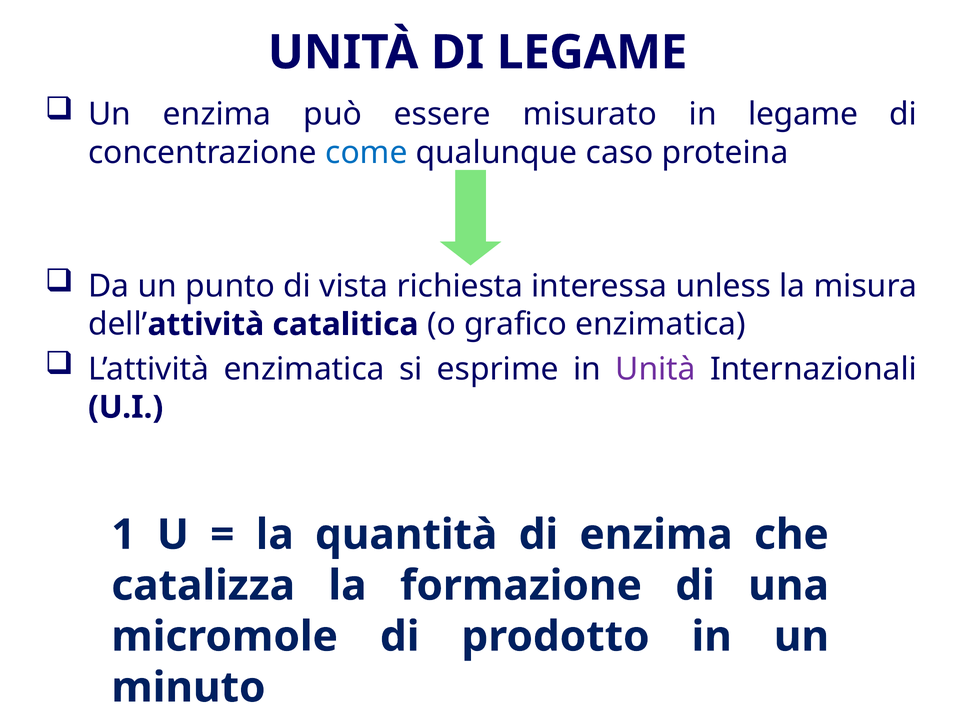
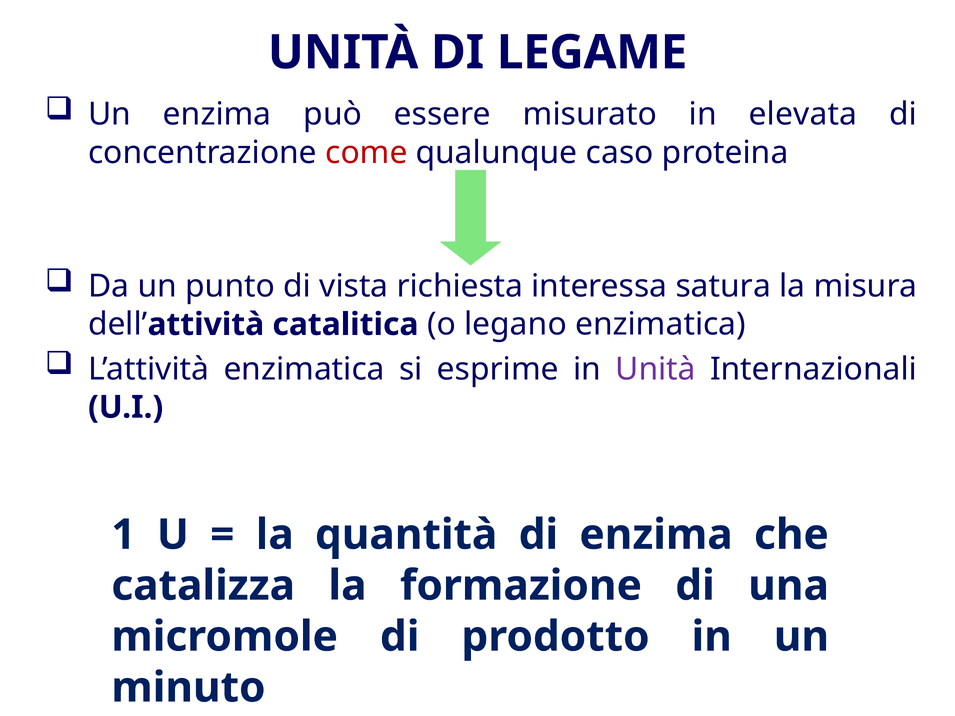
in legame: legame -> elevata (803, 114)
come colour: blue -> red (366, 153)
unless: unless -> satura (723, 286)
grafico: grafico -> legano (515, 325)
